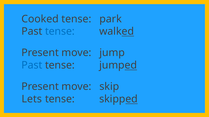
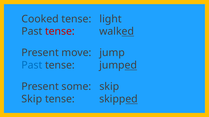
park: park -> light (111, 19)
tense colour: blue -> red (60, 32)
move: move -> some (76, 87)
Lets: Lets -> Skip (32, 99)
